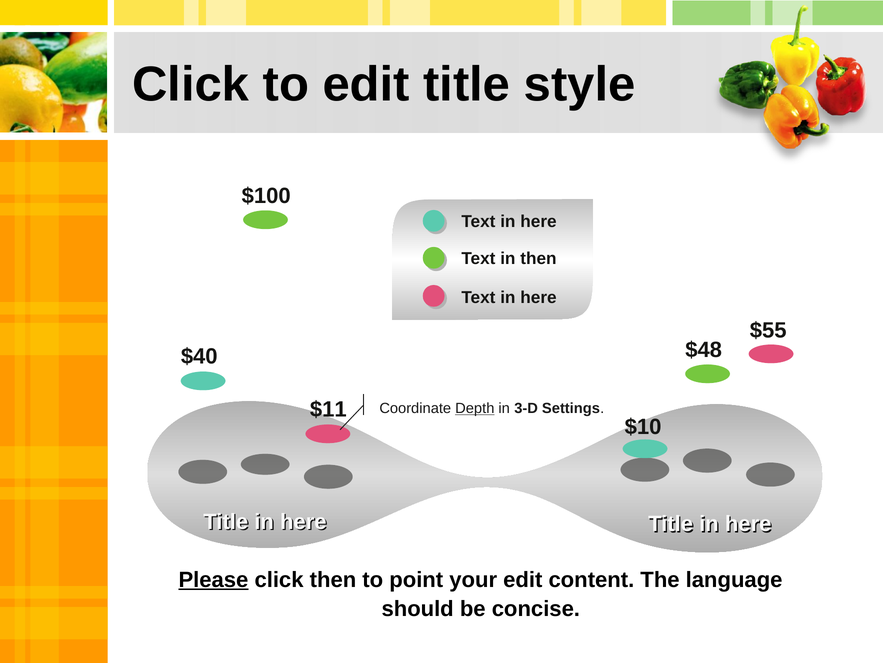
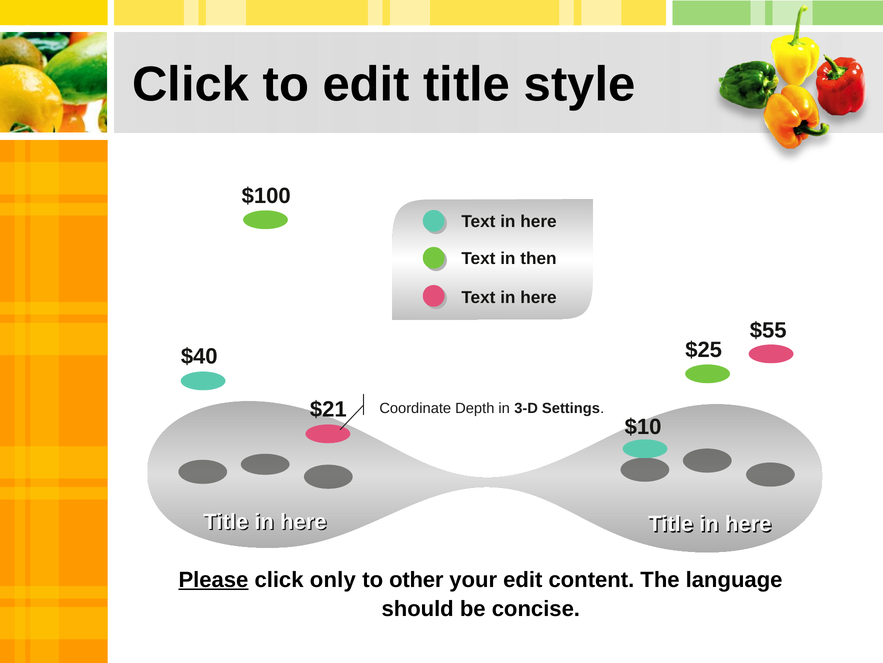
$48: $48 -> $25 (704, 350)
$11: $11 -> $21 (328, 409)
Depth underline: present -> none (475, 408)
click then: then -> only (333, 579)
point: point -> other (416, 579)
